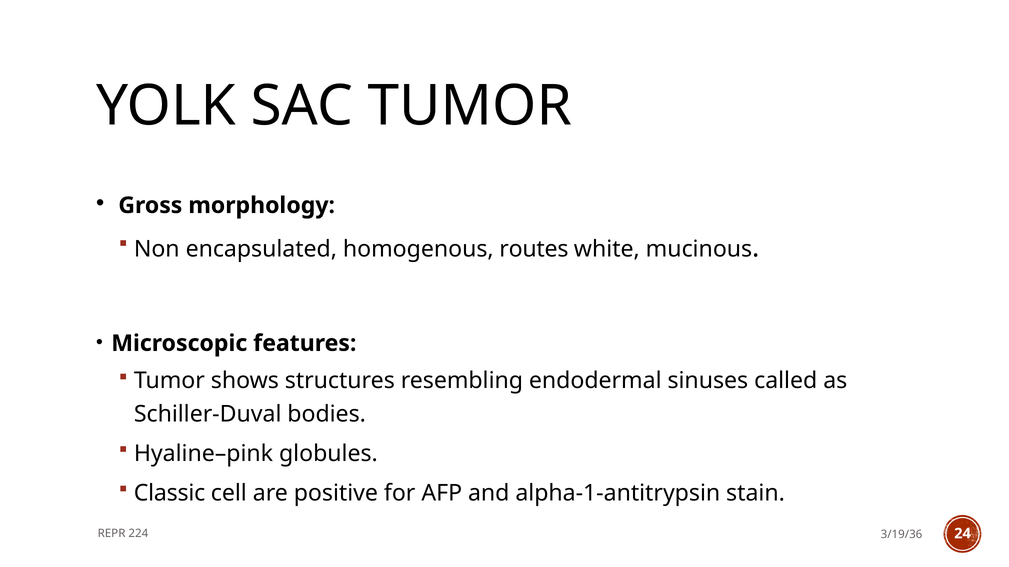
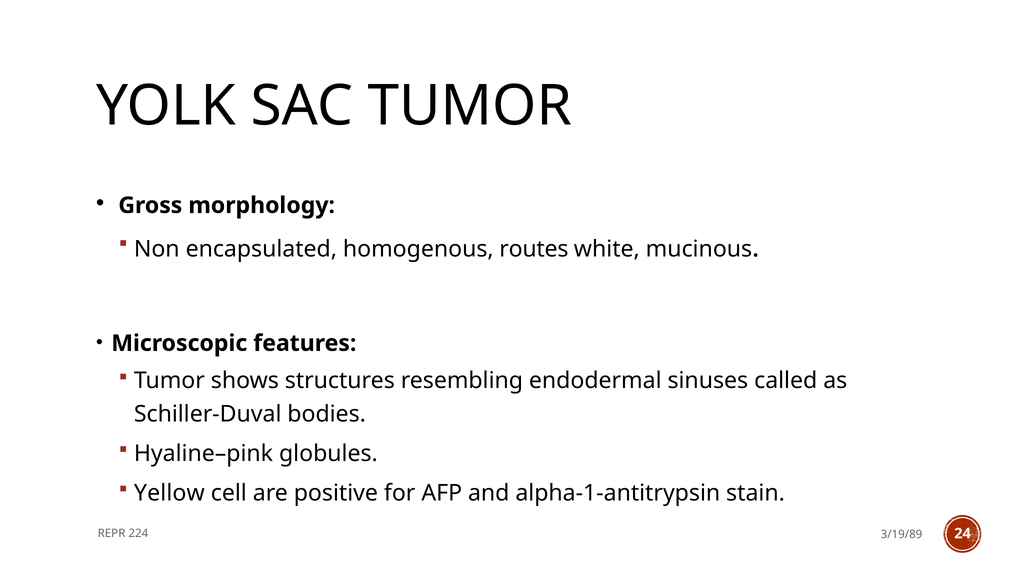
Classic: Classic -> Yellow (169, 494)
3/19/36: 3/19/36 -> 3/19/89 (902, 535)
